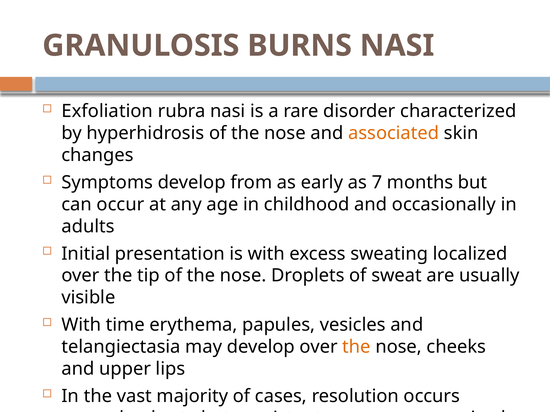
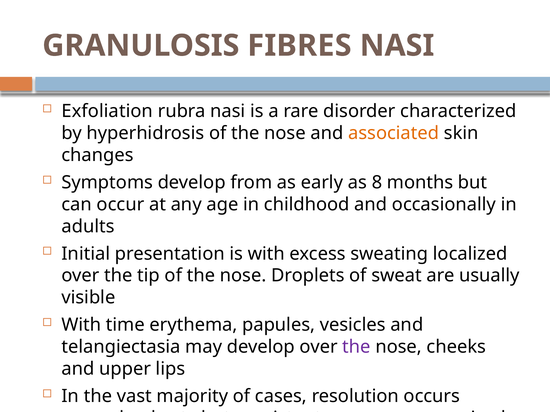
BURNS: BURNS -> FIBRES (299, 46)
7: 7 -> 8 (377, 183)
the colour: orange -> purple (356, 347)
